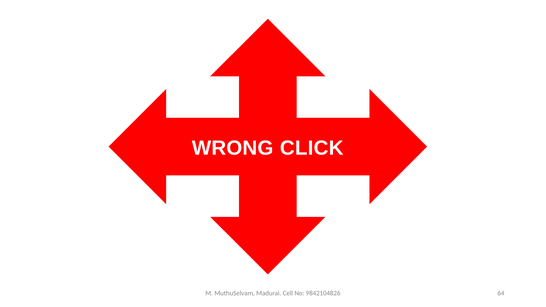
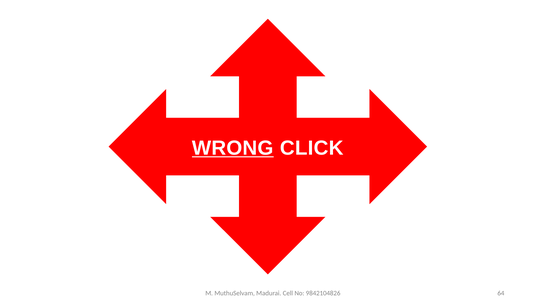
WRONG underline: none -> present (233, 148)
